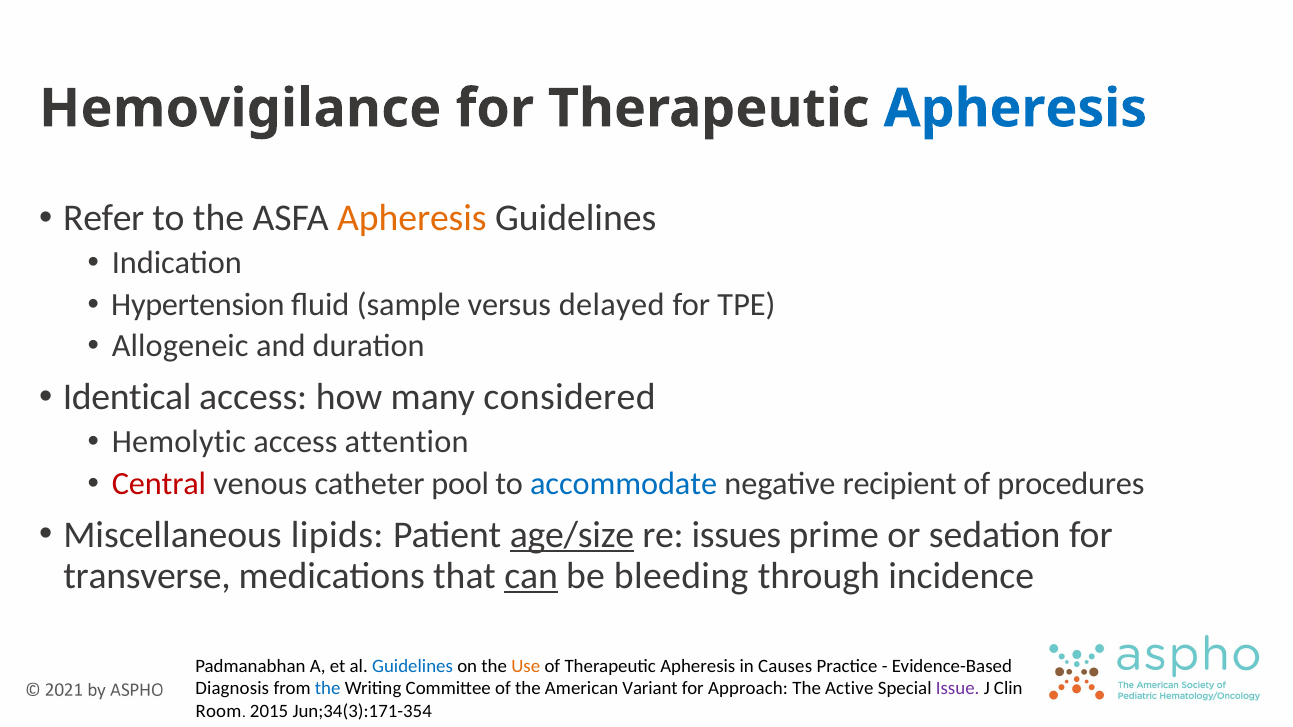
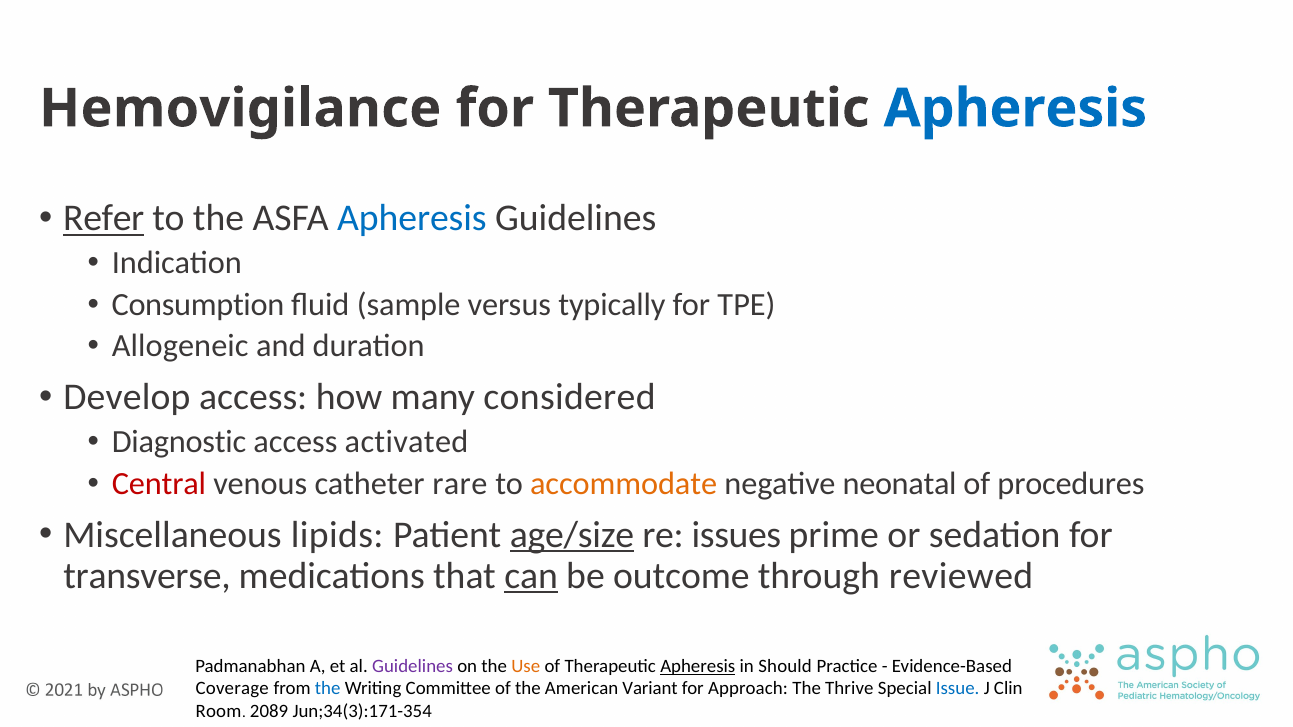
Refer underline: none -> present (104, 219)
Apheresis colour: orange -> blue (412, 219)
Hypertension: Hypertension -> Consumption (198, 305)
delayed: delayed -> typically (612, 305)
Identical: Identical -> Develop (127, 398)
Hemolytic: Hemolytic -> Diagnostic (179, 442)
attention: attention -> activated (407, 442)
pool: pool -> rare (460, 484)
accommodate colour: blue -> orange (624, 484)
recipient: recipient -> neonatal (900, 484)
bleeding: bleeding -> outcome (681, 576)
incidence: incidence -> reviewed (961, 576)
Guidelines colour: blue -> purple (413, 666)
Apheresis underline: none -> present (698, 666)
Causes: Causes -> Should (785, 666)
Diagnosis: Diagnosis -> Coverage (232, 689)
Active: Active -> Thrive (849, 689)
Issue colour: purple -> blue (958, 689)
2015: 2015 -> 2089 (269, 712)
